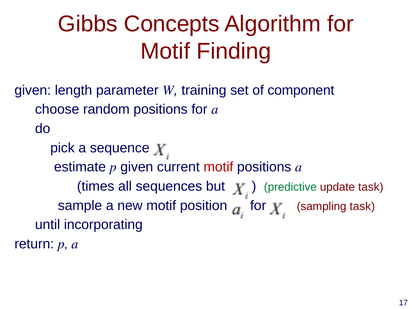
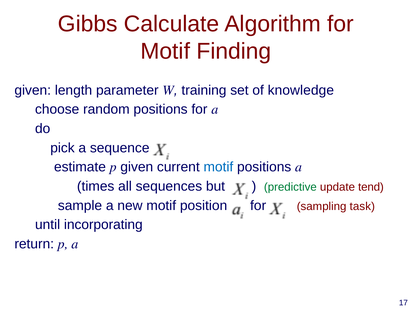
Concepts: Concepts -> Calculate (172, 24)
component: component -> knowledge (301, 90)
motif colour: red -> blue (218, 167)
update task: task -> tend (371, 187)
